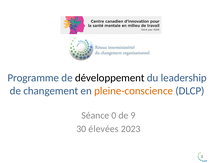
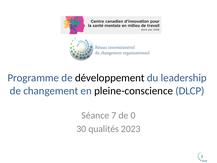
pleine-conscience colour: orange -> black (134, 91)
0: 0 -> 7 (114, 115)
9: 9 -> 0 (133, 115)
élevées: élevées -> qualités (104, 129)
